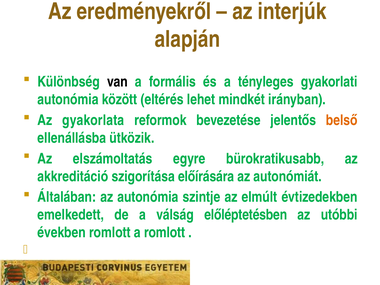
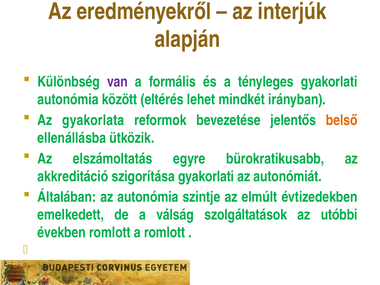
van colour: black -> purple (117, 82)
szigorítása előírására: előírására -> gyakorlati (206, 176)
előléptetésben: előléptetésben -> szolgáltatások (246, 215)
